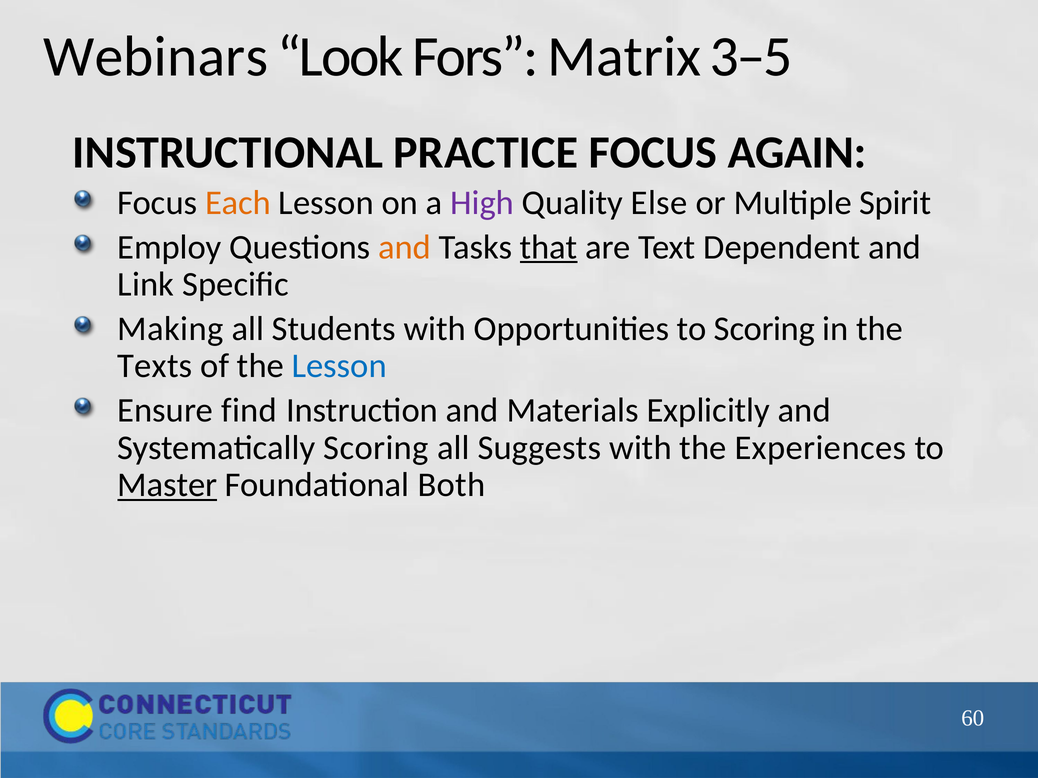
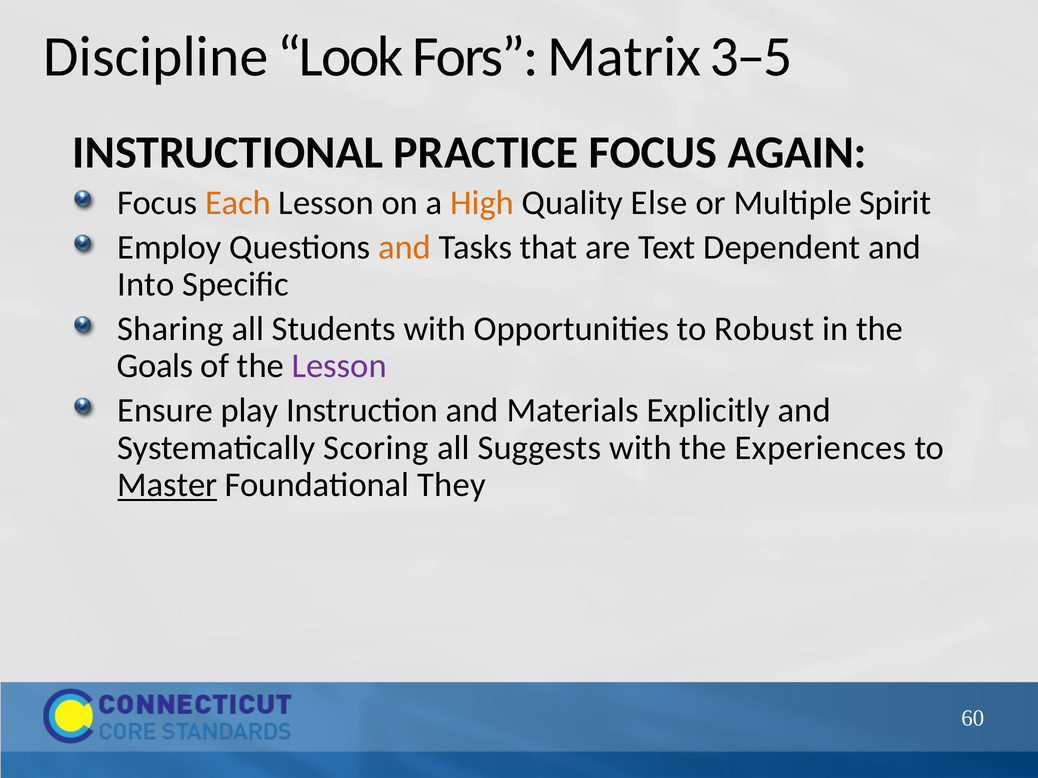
Webinars: Webinars -> Discipline (156, 57)
High colour: purple -> orange (482, 203)
that underline: present -> none (549, 247)
Link: Link -> Into (146, 285)
Making: Making -> Sharing (170, 329)
to Scoring: Scoring -> Robust (764, 329)
Texts: Texts -> Goals (155, 366)
Lesson colour: blue -> purple (339, 366)
find: find -> play (249, 411)
Both: Both -> They (452, 485)
